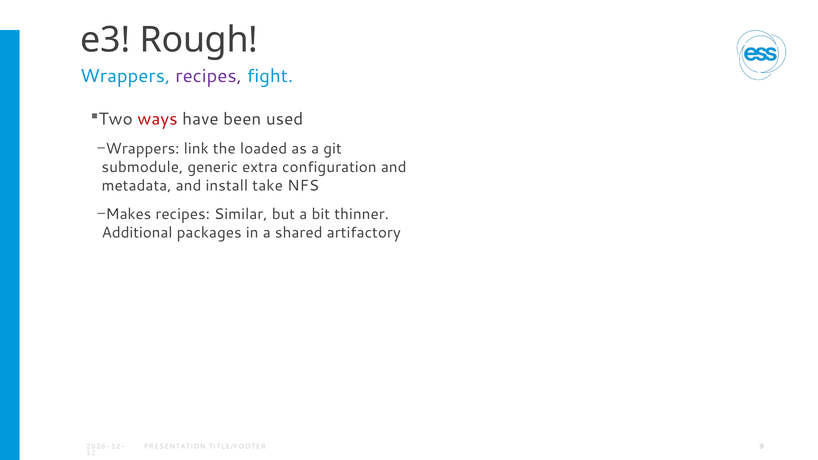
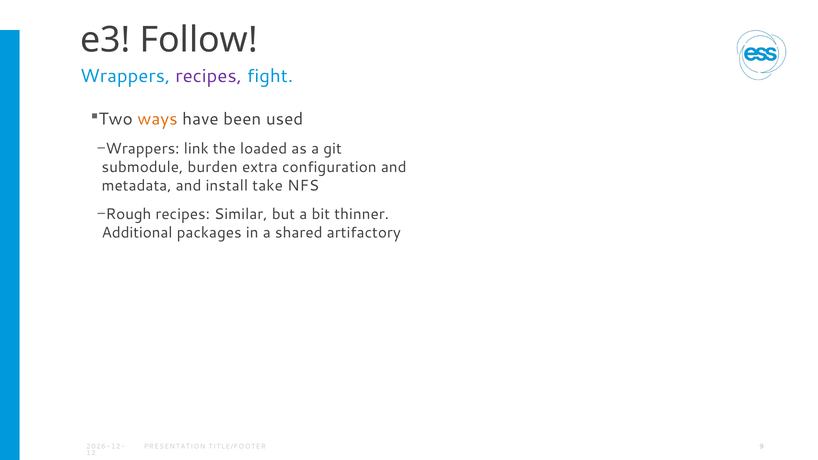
Rough: Rough -> Follow (199, 40)
ways colour: red -> orange (157, 119)
generic: generic -> burden (213, 167)
Makes: Makes -> Rough (129, 214)
